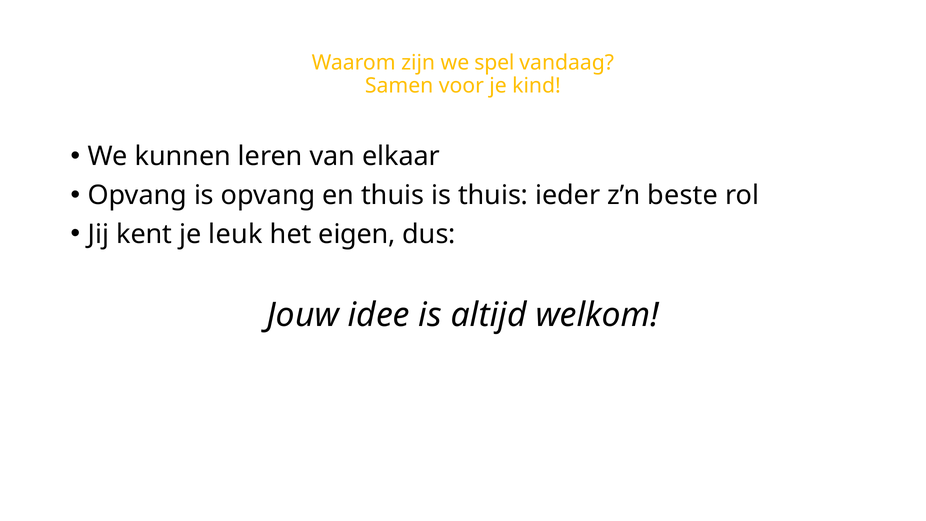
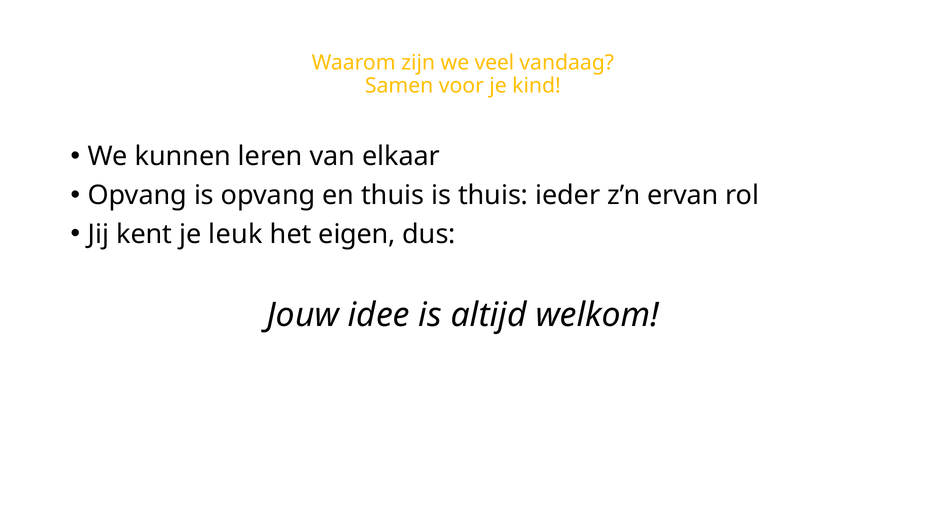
spel: spel -> veel (494, 63)
beste: beste -> ervan (683, 195)
